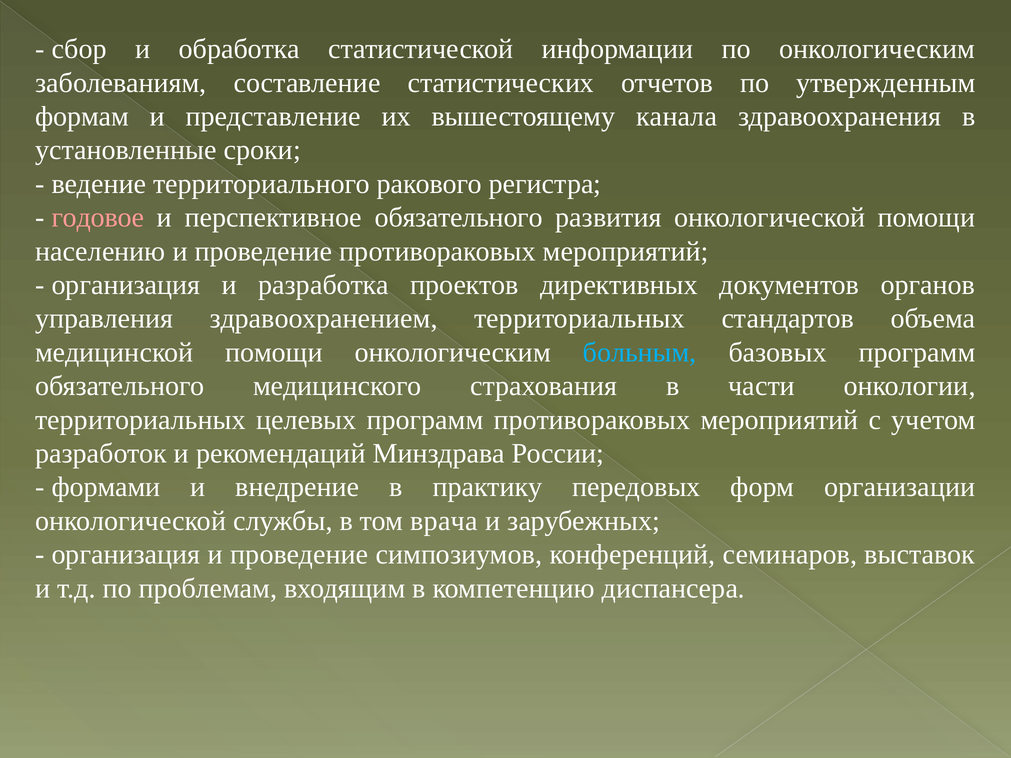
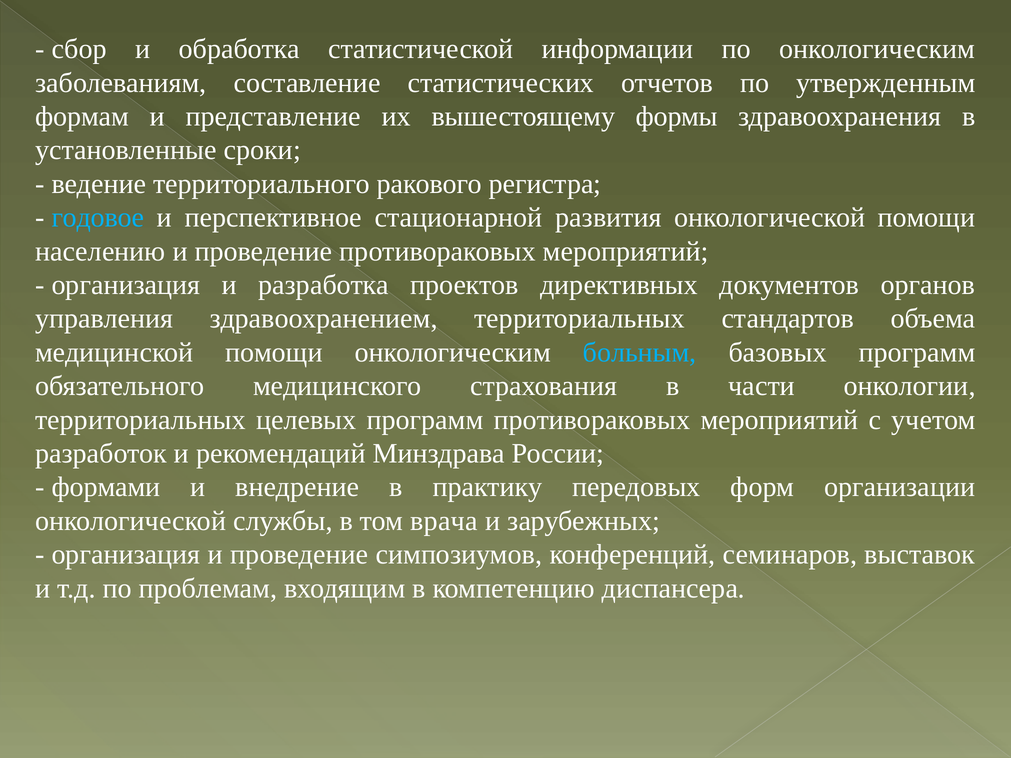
канала: канала -> формы (677, 117)
годовое colour: pink -> light blue (98, 218)
перспективное обязательного: обязательного -> стационарной (459, 218)
